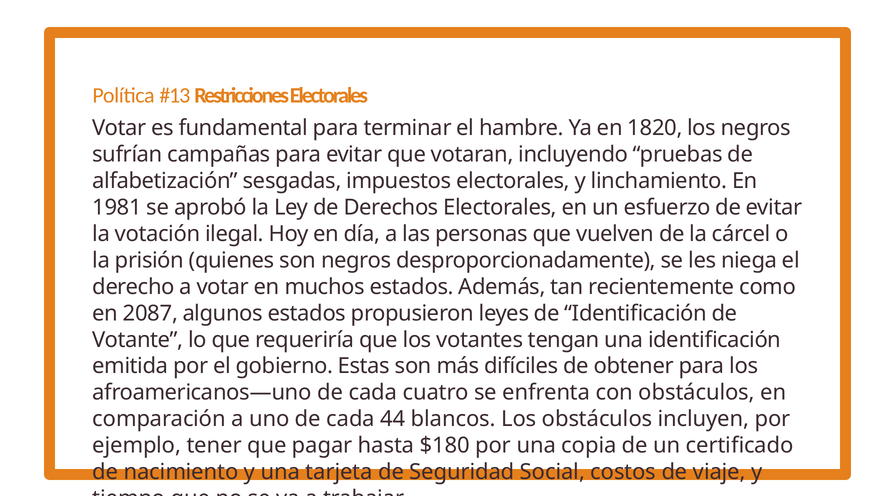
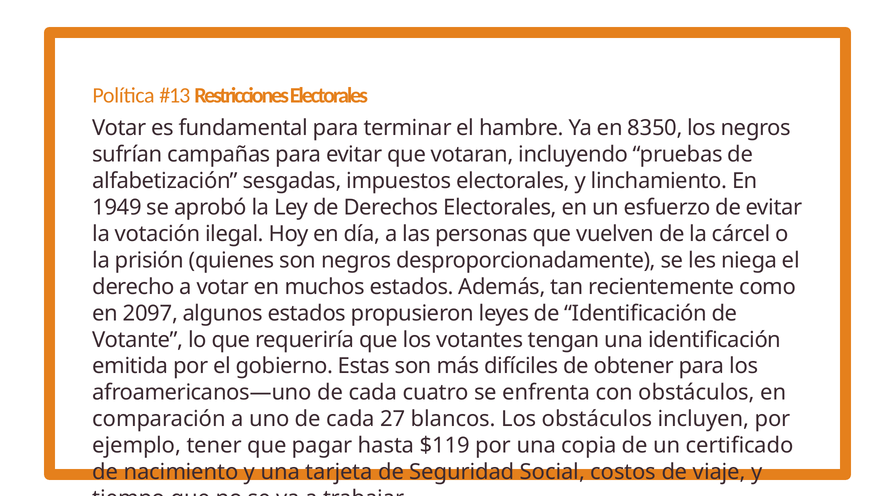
1820: 1820 -> 8350 (655, 128)
1981: 1981 -> 1949 (117, 208)
2087: 2087 -> 2097 (150, 313)
44: 44 -> 27 (393, 419)
$180: $180 -> $119 (445, 446)
